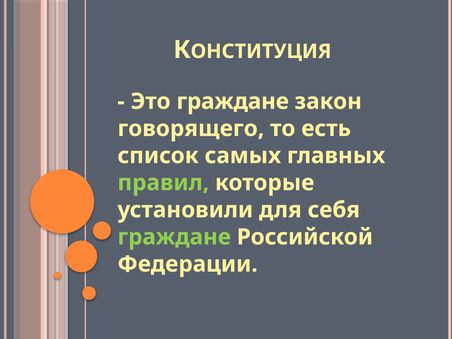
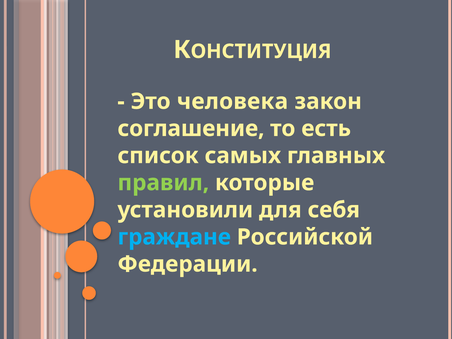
Это граждане: граждане -> человека (232, 101)
говорящего: говорящего -> соглашение (191, 129)
граждане colour: light green -> light blue (174, 237)
